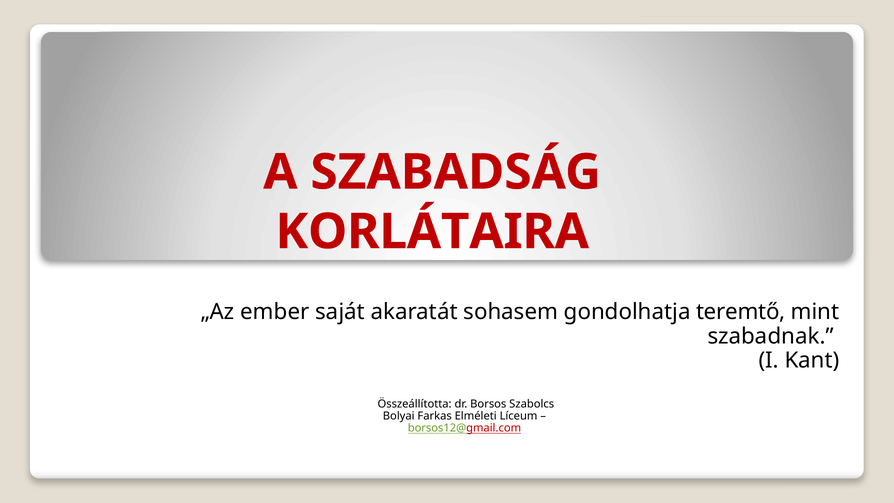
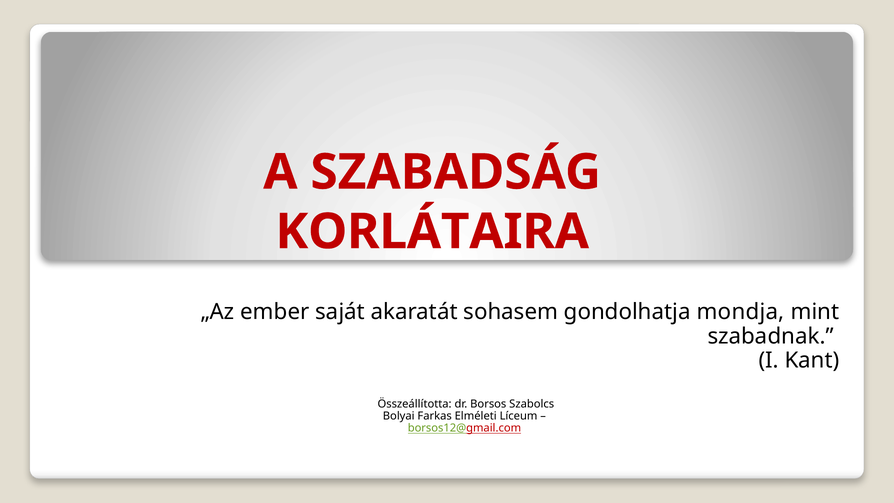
teremtő: teremtő -> mondja (741, 312)
